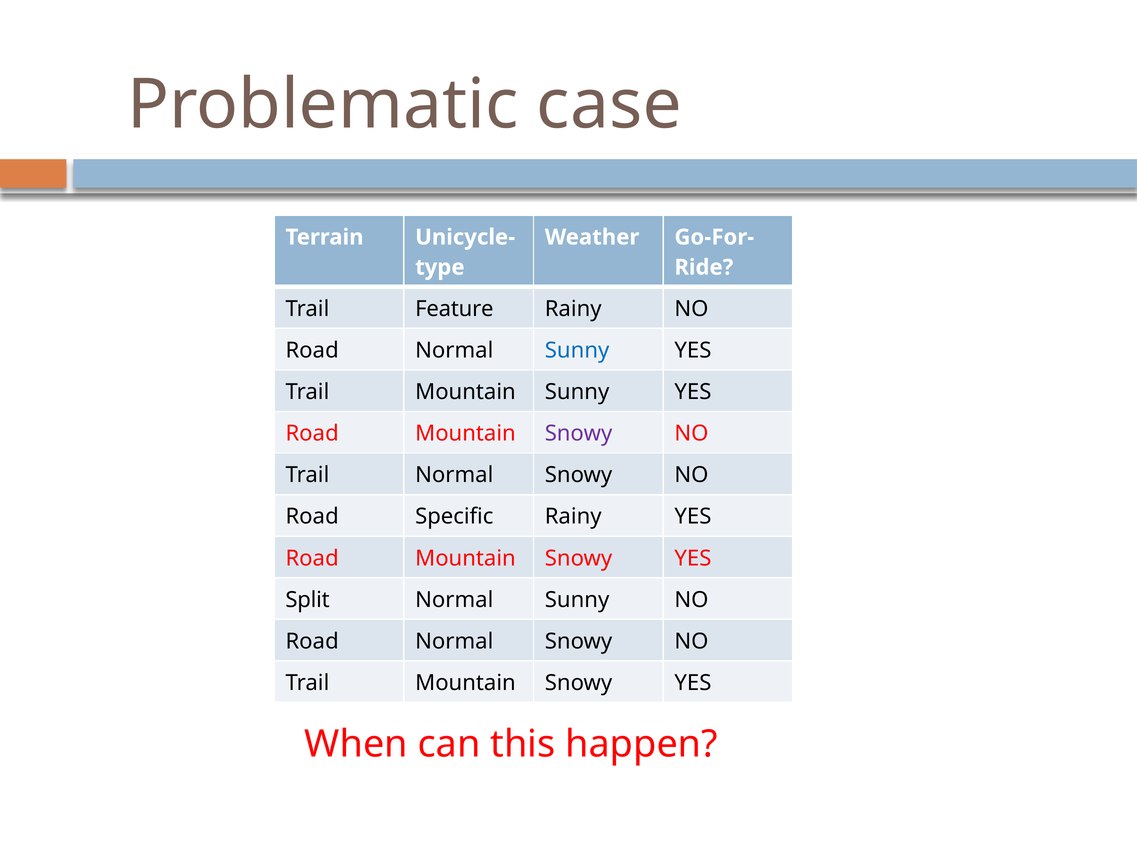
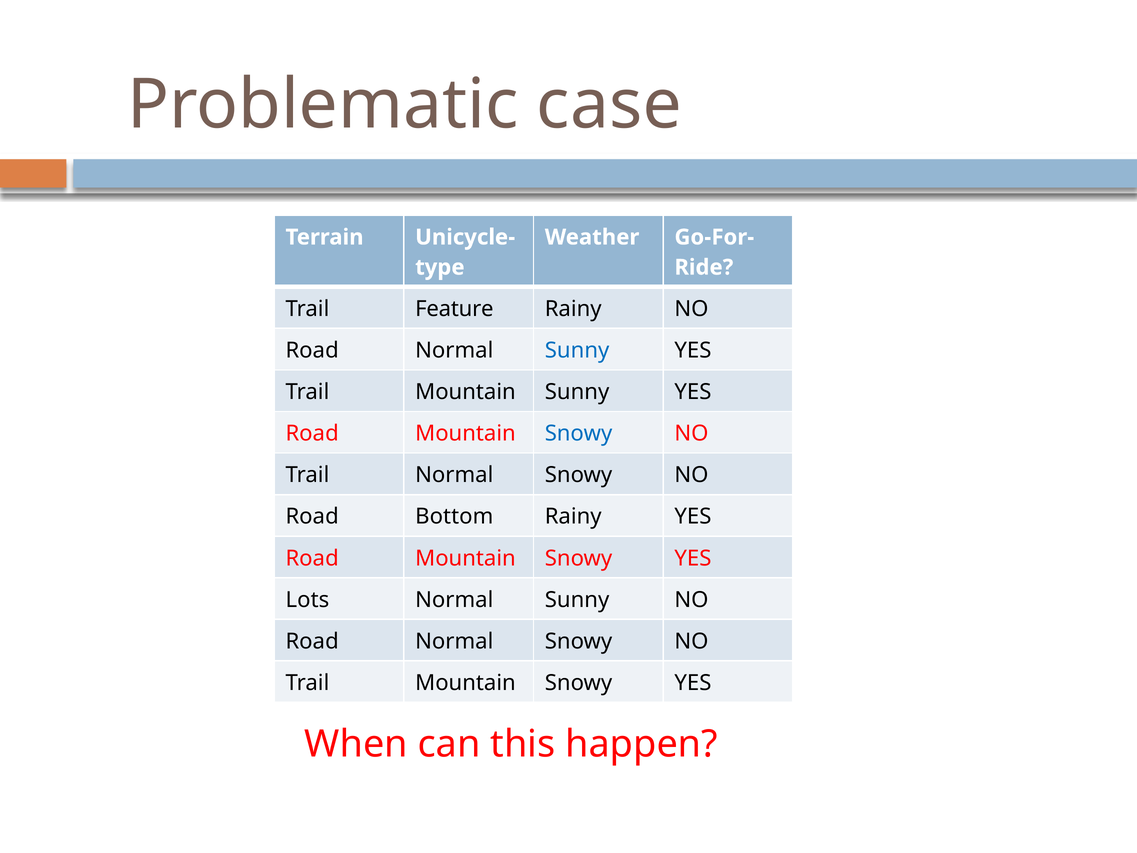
Snowy colour: purple -> blue (579, 433)
Specific: Specific -> Bottom (454, 517)
Split: Split -> Lots (307, 600)
